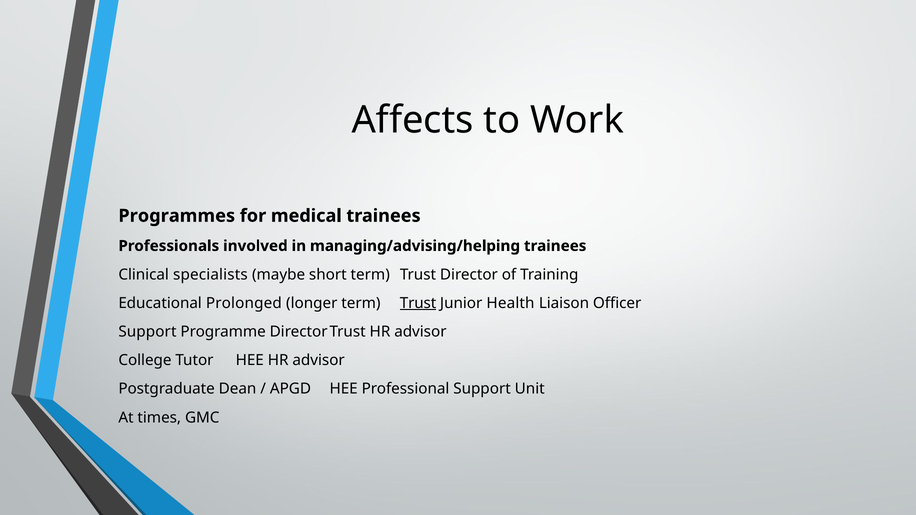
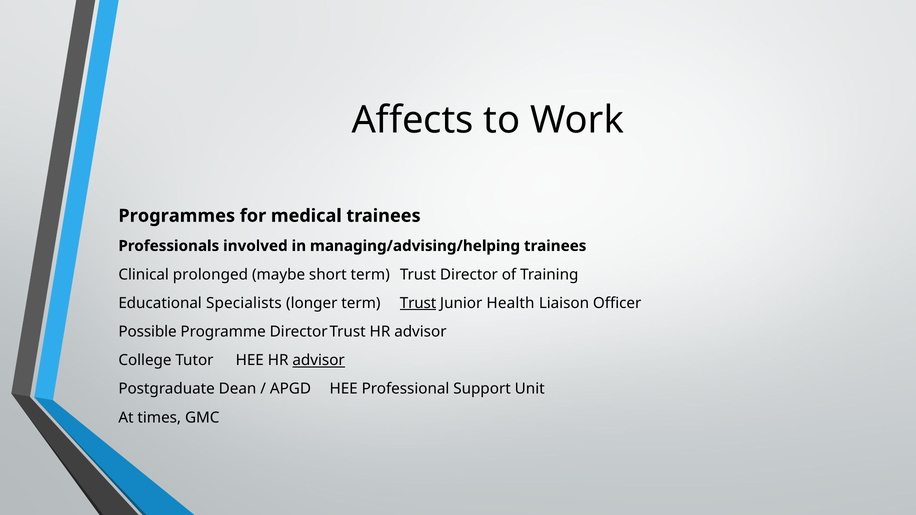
specialists: specialists -> prolonged (210, 275)
Prolonged: Prolonged -> Specialists (244, 303)
Support: Support -> Possible (148, 332)
advisor underline: none -> present (319, 361)
